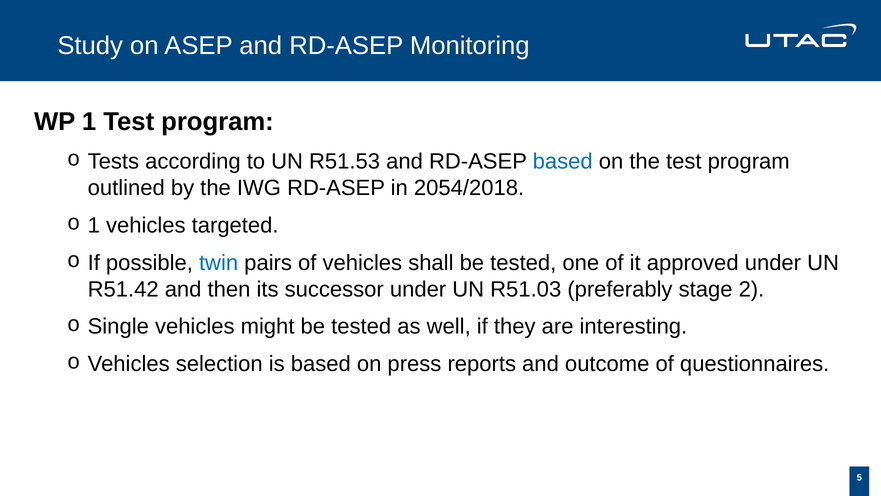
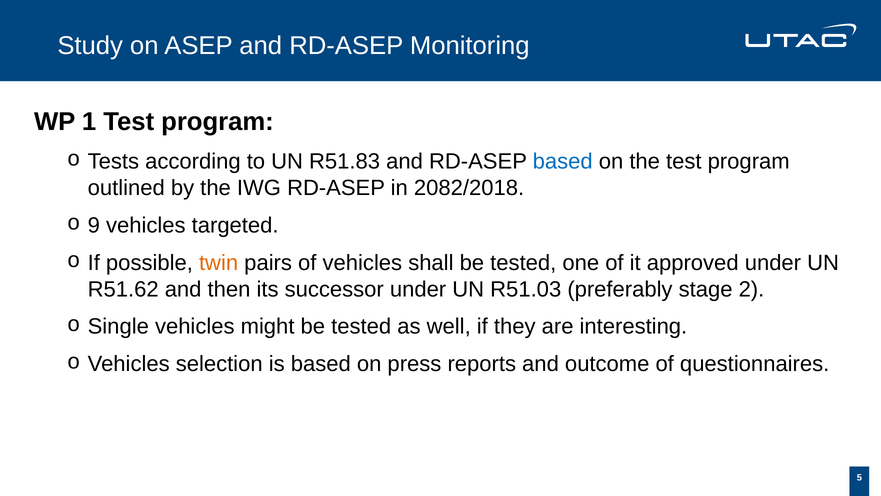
R51.53: R51.53 -> R51.83 (345, 161)
2054/2018: 2054/2018 -> 2082/2018 (469, 188)
1: 1 -> 9 (94, 225)
twin colour: blue -> orange (219, 263)
R51.42: R51.42 -> R51.62 (123, 289)
